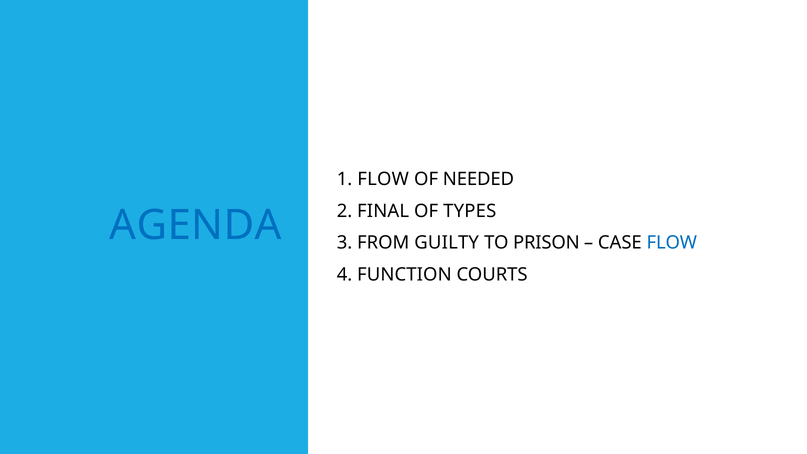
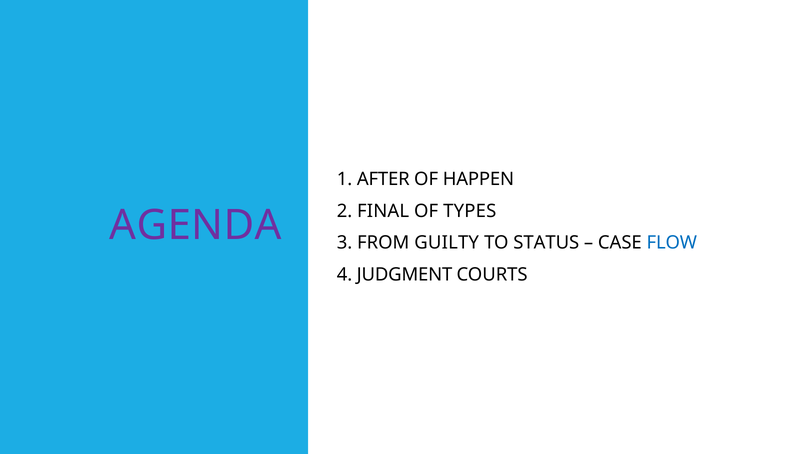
1 FLOW: FLOW -> AFTER (383, 179)
NEEDED: NEEDED -> HAPPEN (478, 179)
AGENDA colour: blue -> purple (196, 225)
PRISON: PRISON -> STATUS (546, 243)
FUNCTION: FUNCTION -> JUDGMENT (405, 274)
